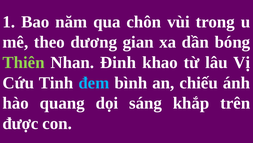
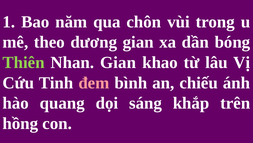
Nhan Đinh: Đinh -> Gian (118, 62)
đem colour: light blue -> pink (94, 82)
được: được -> hồng (20, 123)
